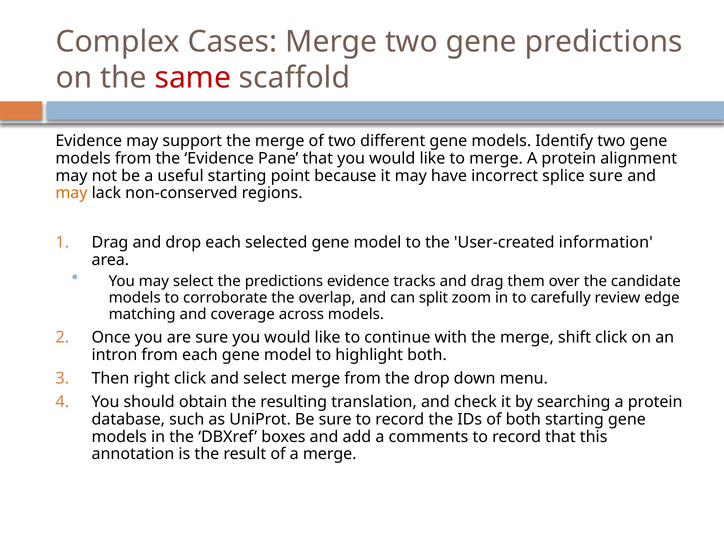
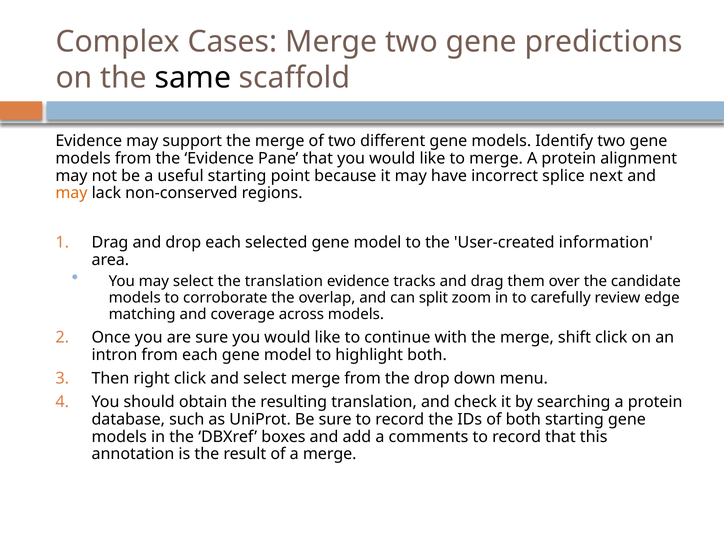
same colour: red -> black (193, 78)
splice sure: sure -> next (606, 176)
the predictions: predictions -> translation (284, 281)
